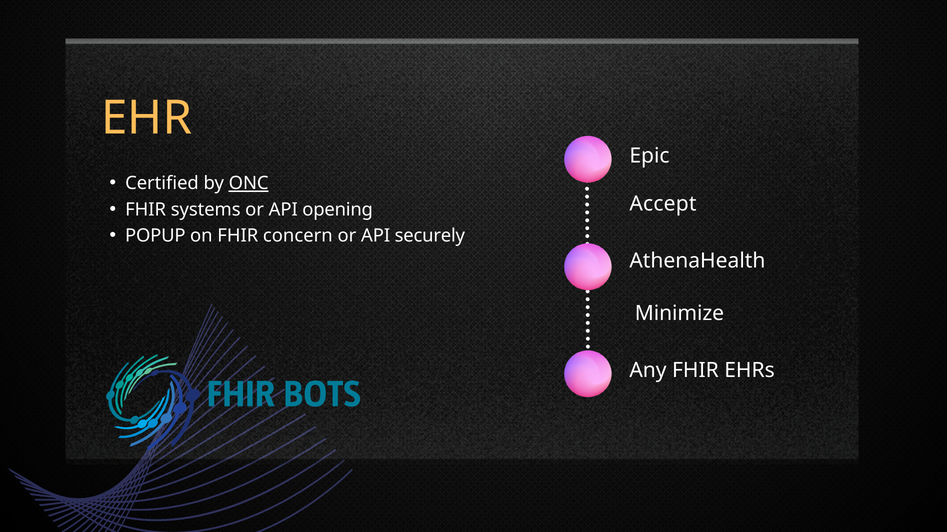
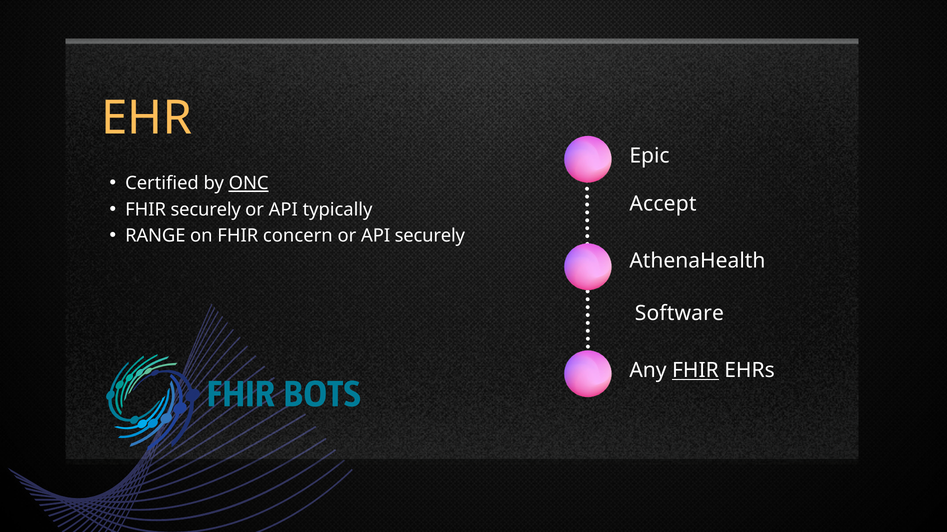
FHIR systems: systems -> securely (206, 210)
opening: opening -> typically (338, 210)
POPUP: POPUP -> RANGE (155, 236)
Minimize: Minimize -> Software (679, 314)
FHIR underline: none -> present (695, 371)
